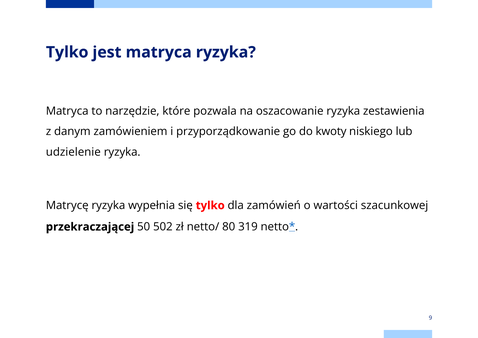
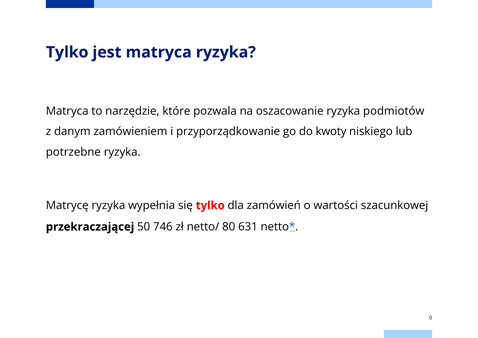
zestawienia: zestawienia -> podmiotów (394, 111)
udzielenie: udzielenie -> potrzebne (73, 152)
502: 502 -> 746 (163, 227)
319: 319 -> 631 (248, 227)
